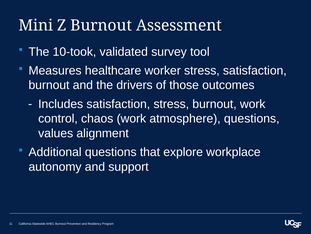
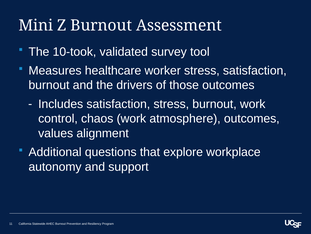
atmosphere questions: questions -> outcomes (252, 118)
